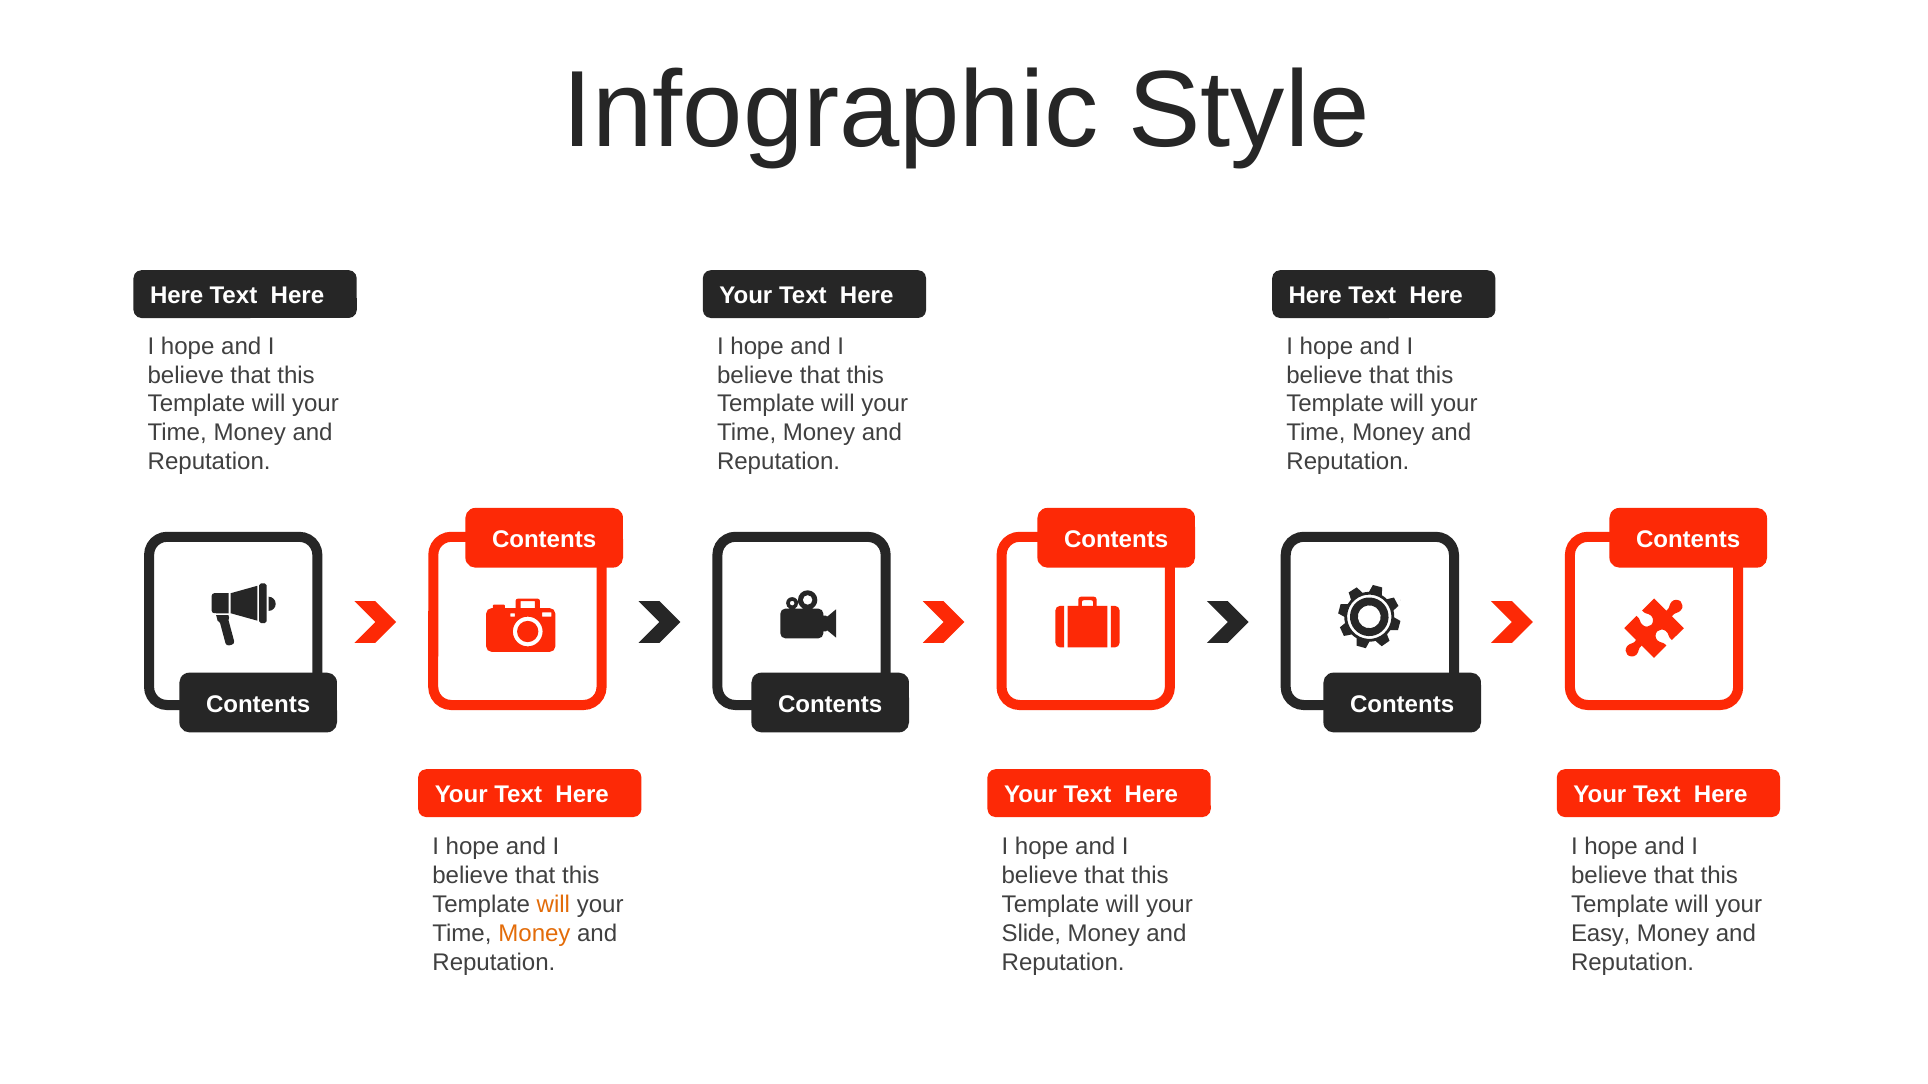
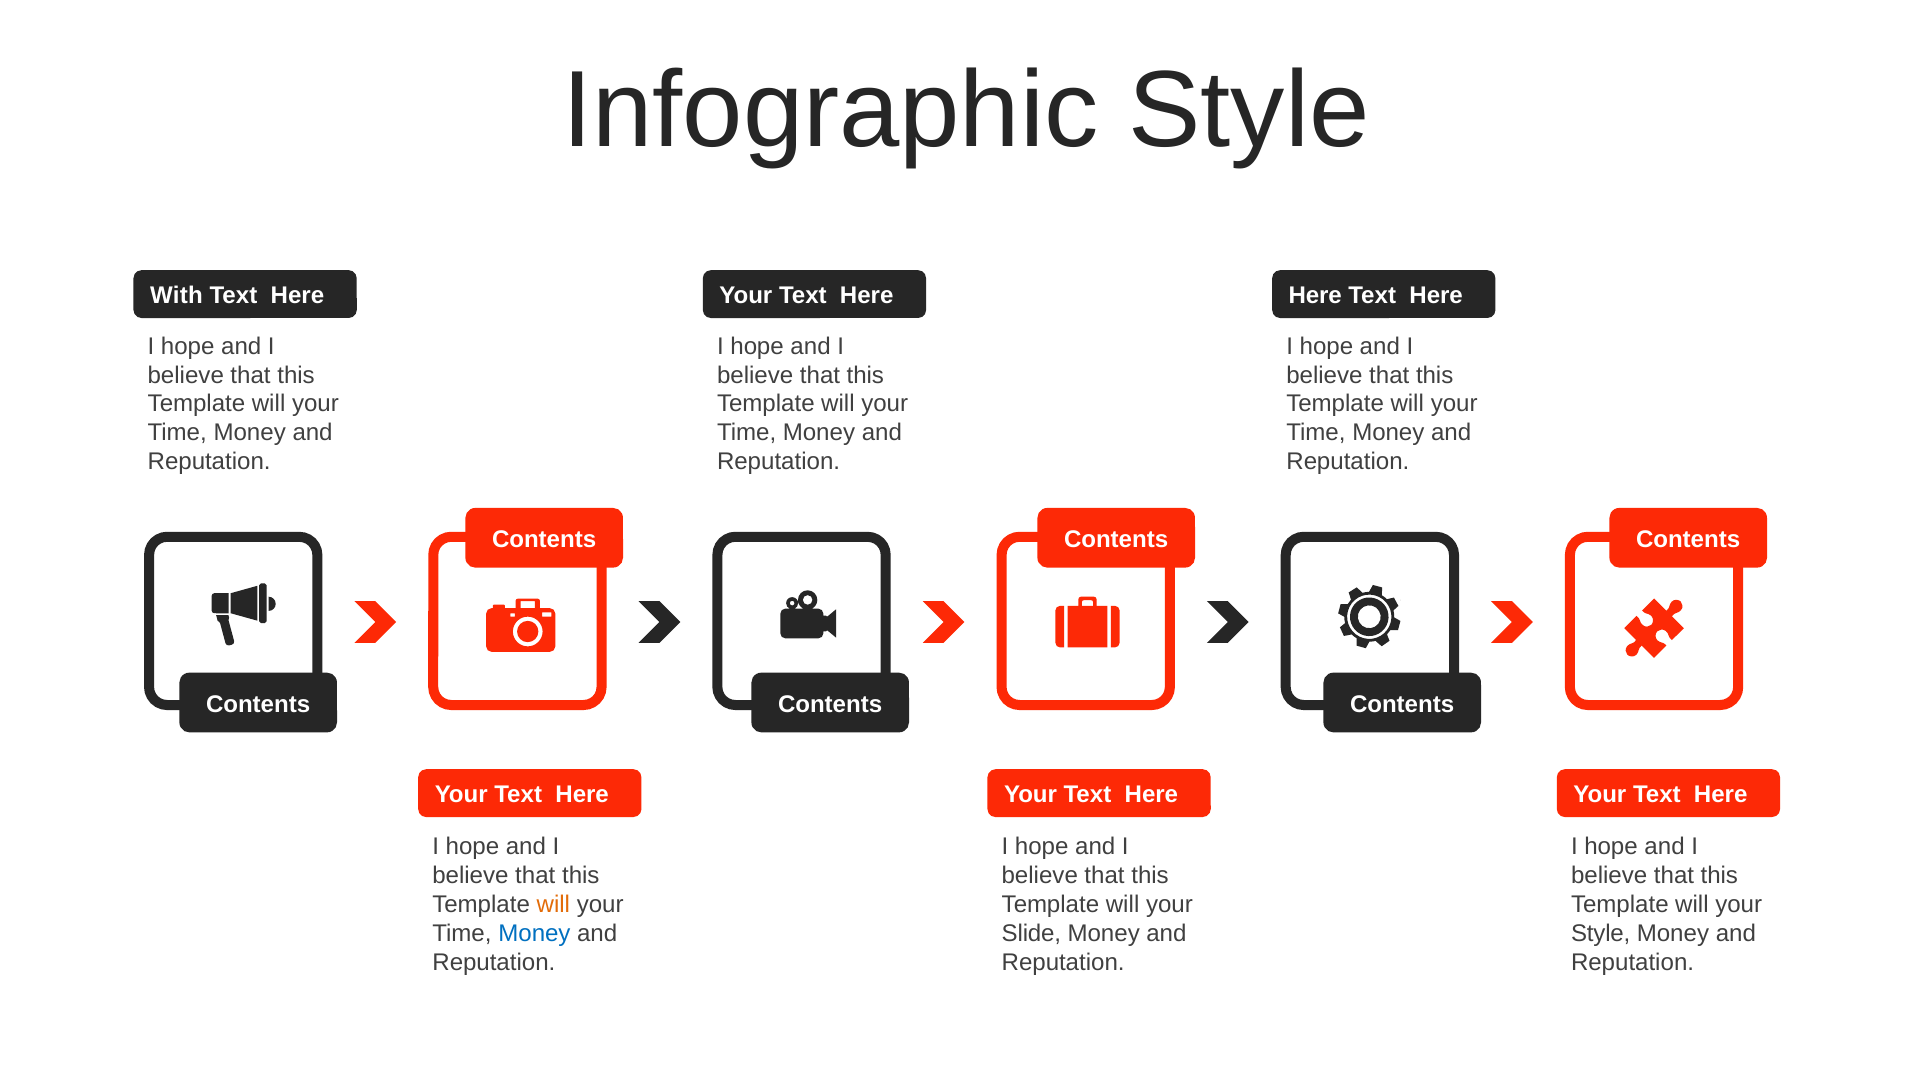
Here: Here -> With (176, 296)
Money colour: orange -> blue (534, 934)
Easy: Easy -> Style (1601, 934)
